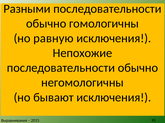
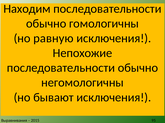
Разными: Разными -> Находим (27, 9)
